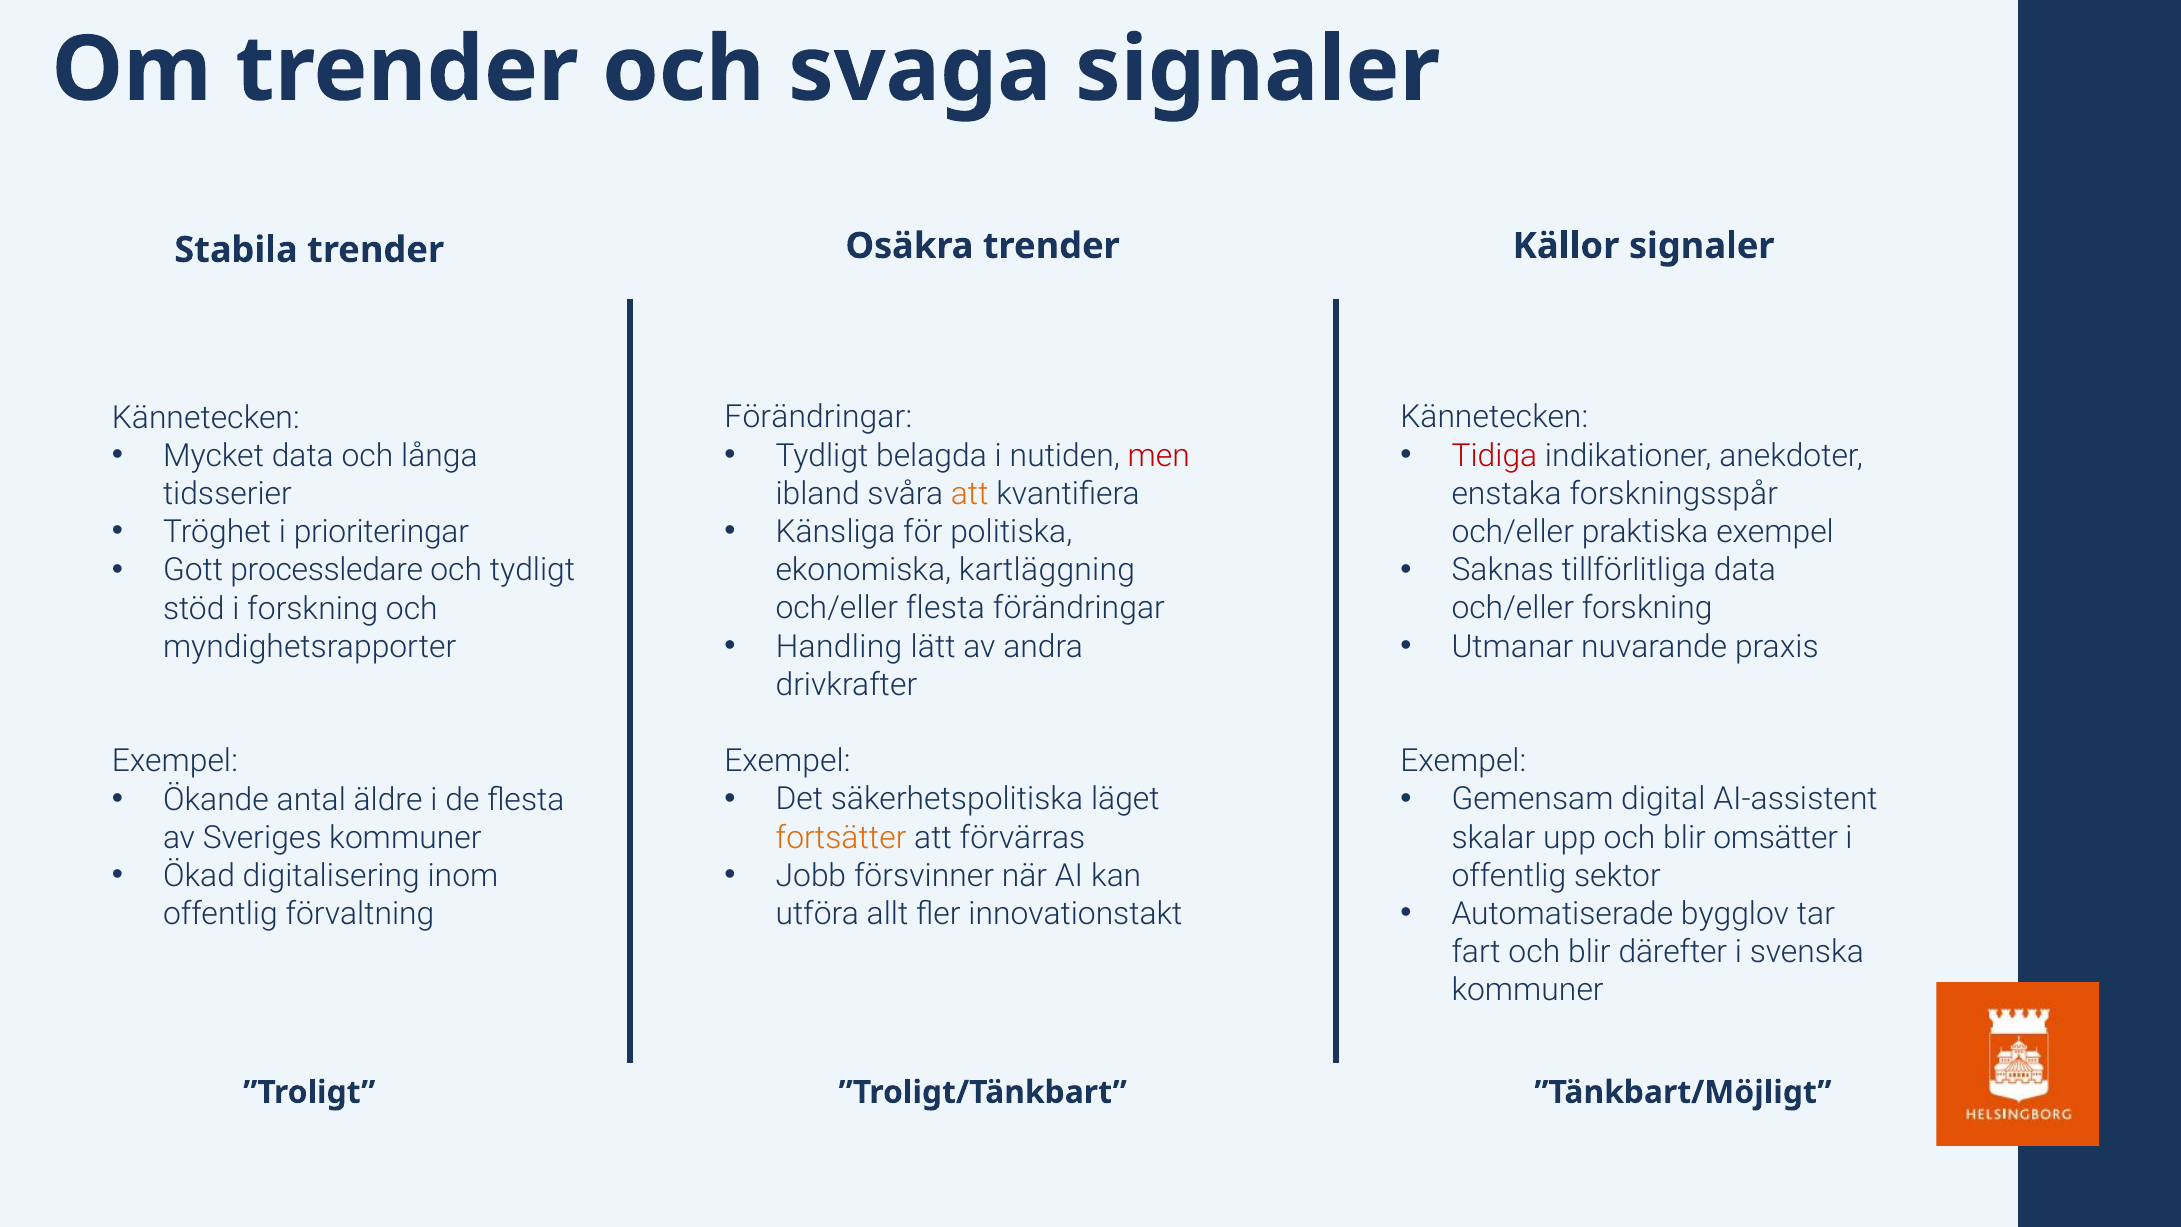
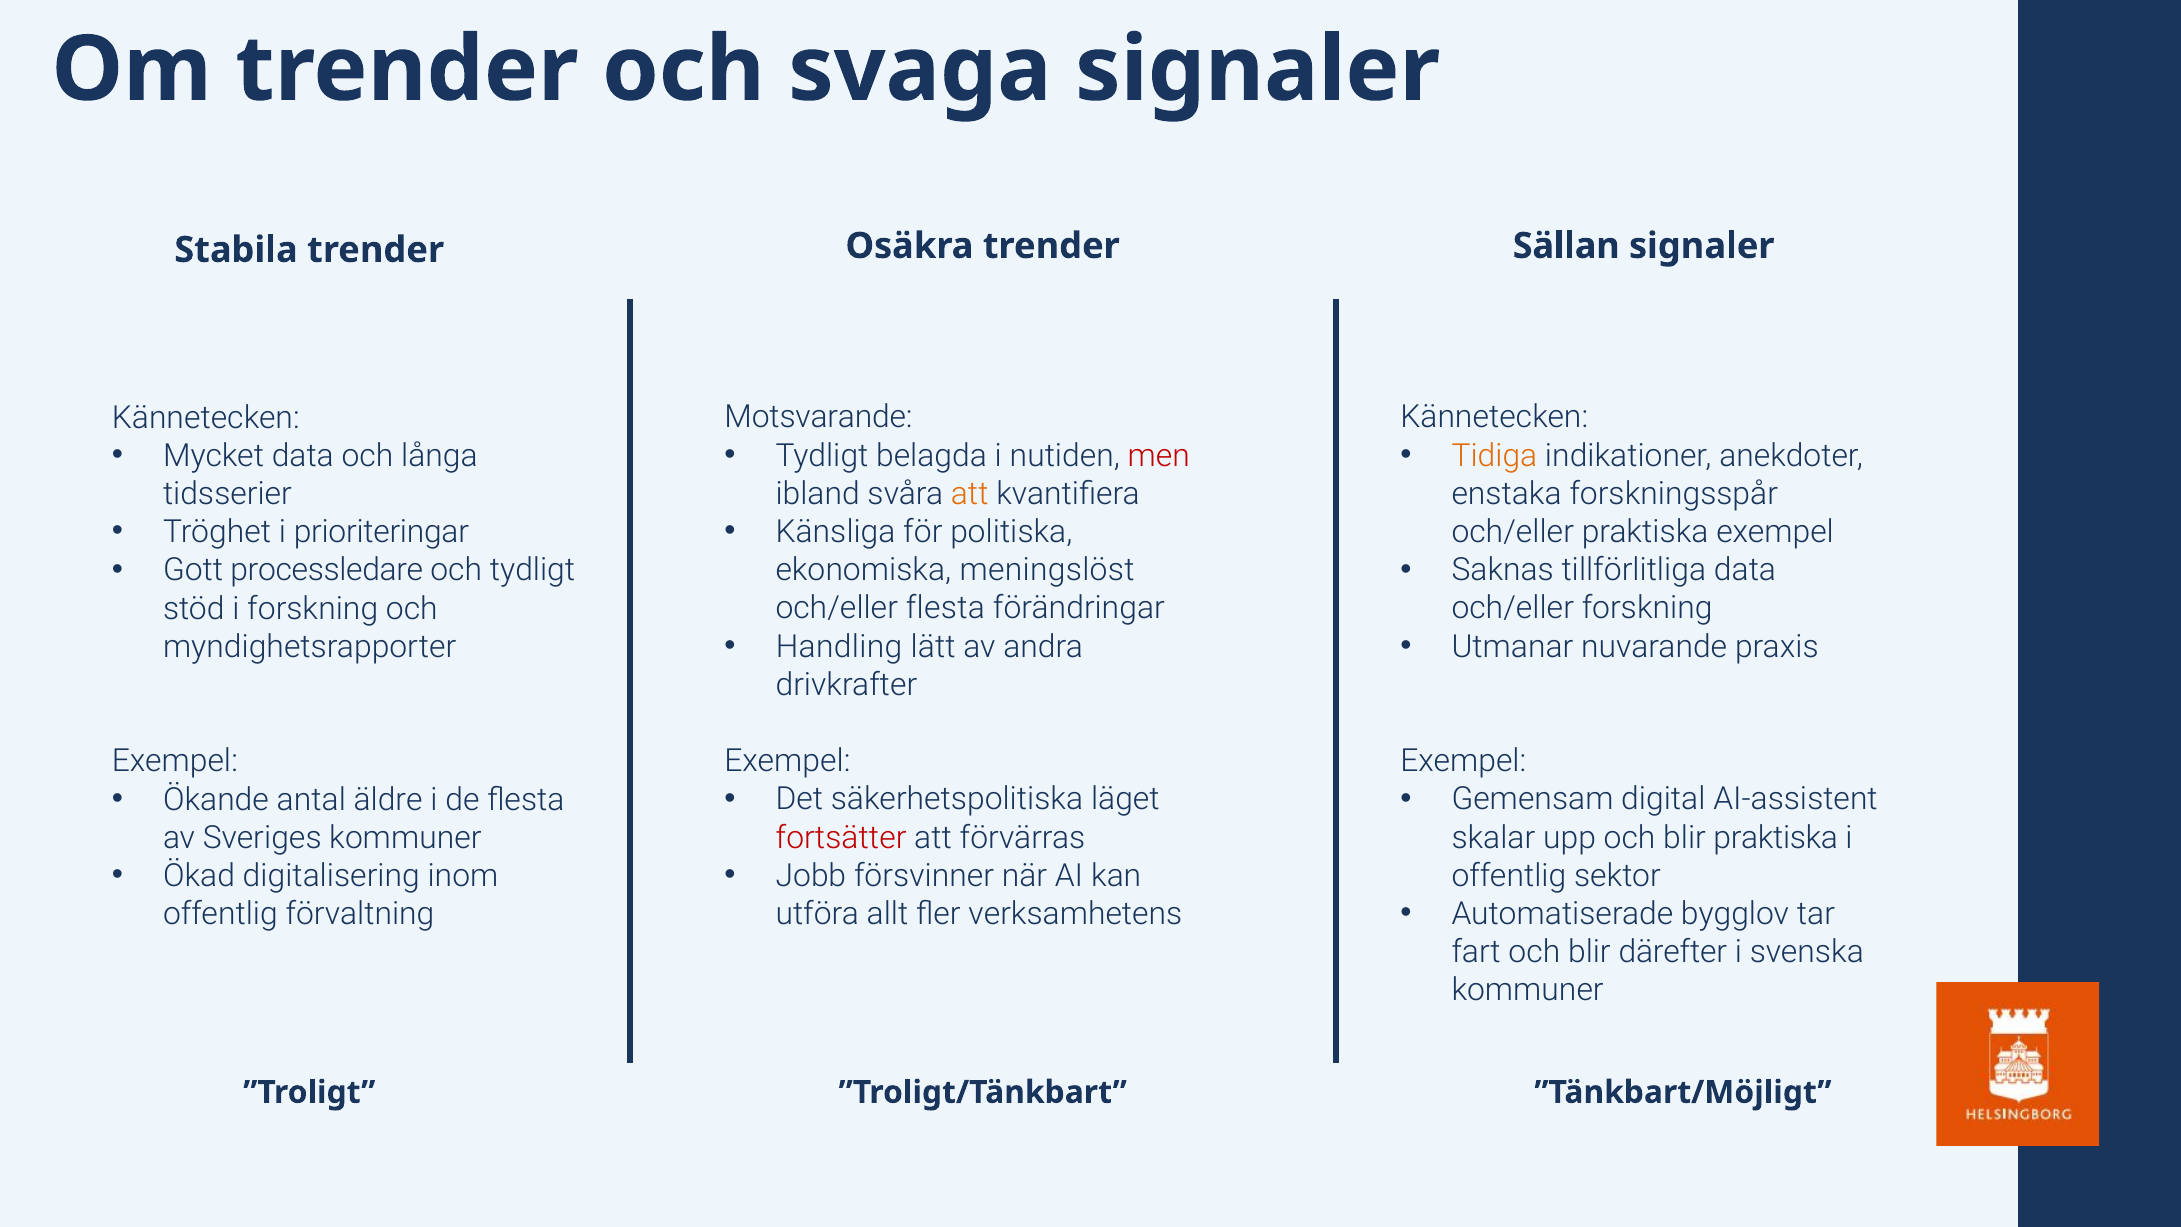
Källor: Källor -> Sällan (1566, 246)
Förändringar: Förändringar -> Motsvarande (818, 417)
Tidiga colour: red -> orange (1494, 456)
kartläggning: kartläggning -> meningslöst (1047, 570)
fortsätter colour: orange -> red (841, 837)
blir omsätter: omsätter -> praktiska (1776, 837)
innovationstakt: innovationstakt -> verksamhetens (1075, 914)
